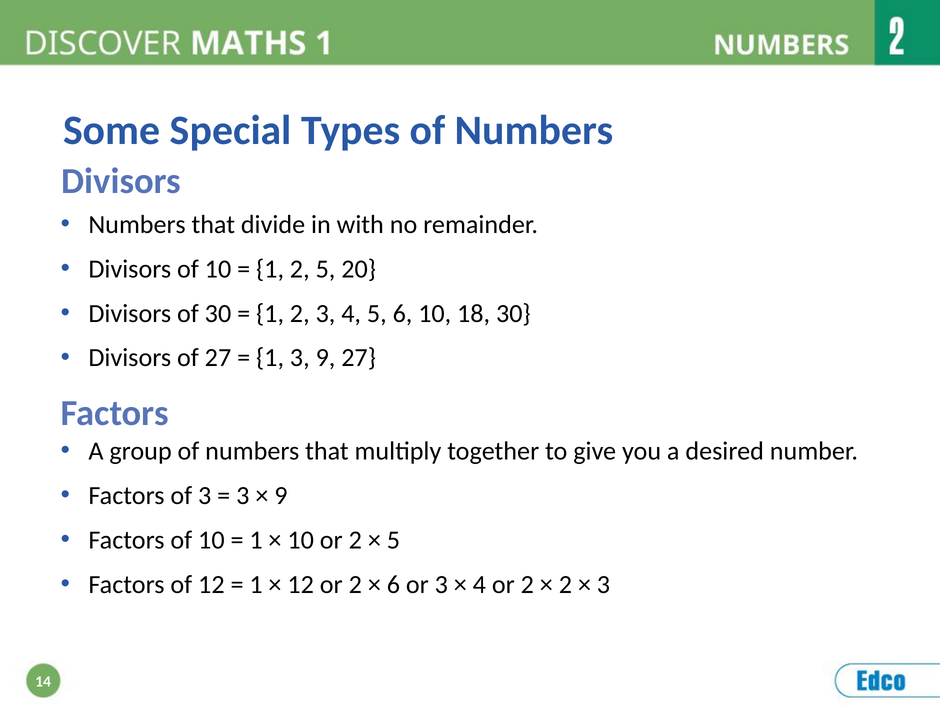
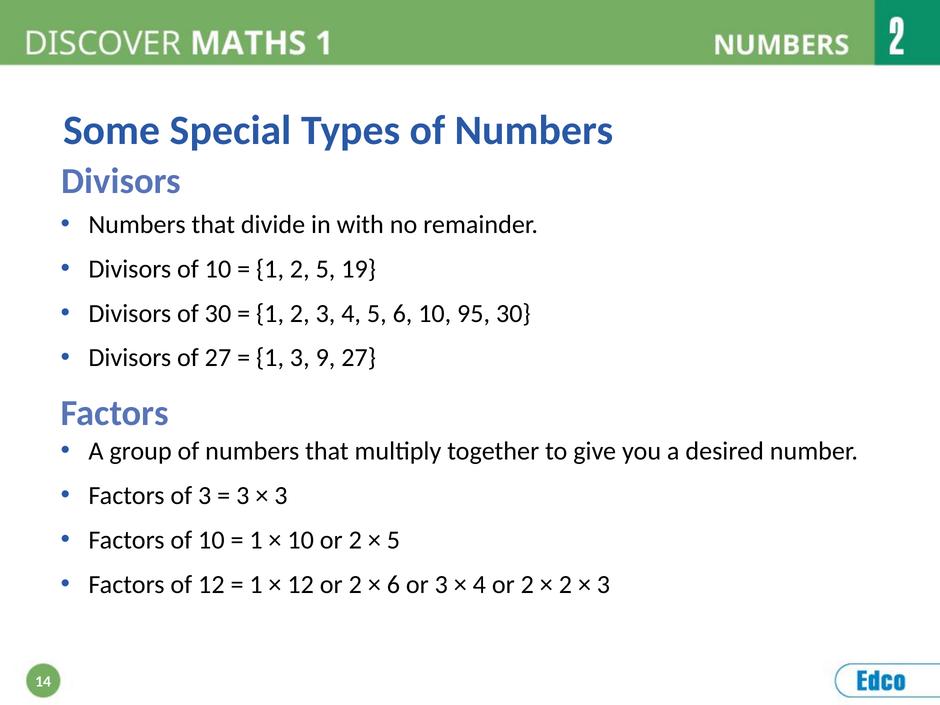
20: 20 -> 19 (359, 269)
18: 18 -> 95 (474, 313)
9: 9 -> 3 (281, 496)
